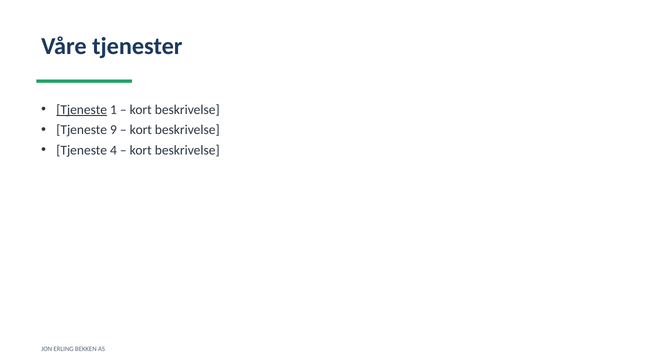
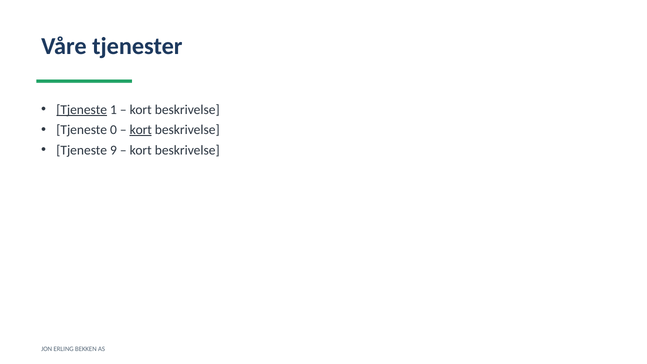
9: 9 -> 0 (113, 130)
kort underline: none -> present (141, 130)
4: 4 -> 9 (113, 150)
